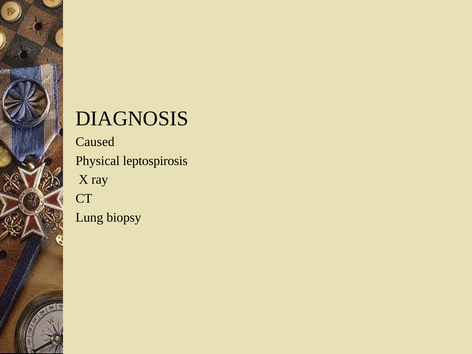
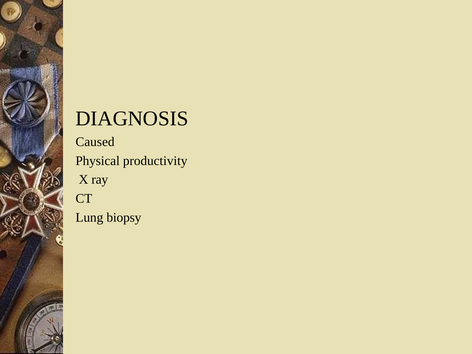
leptospirosis: leptospirosis -> productivity (155, 161)
